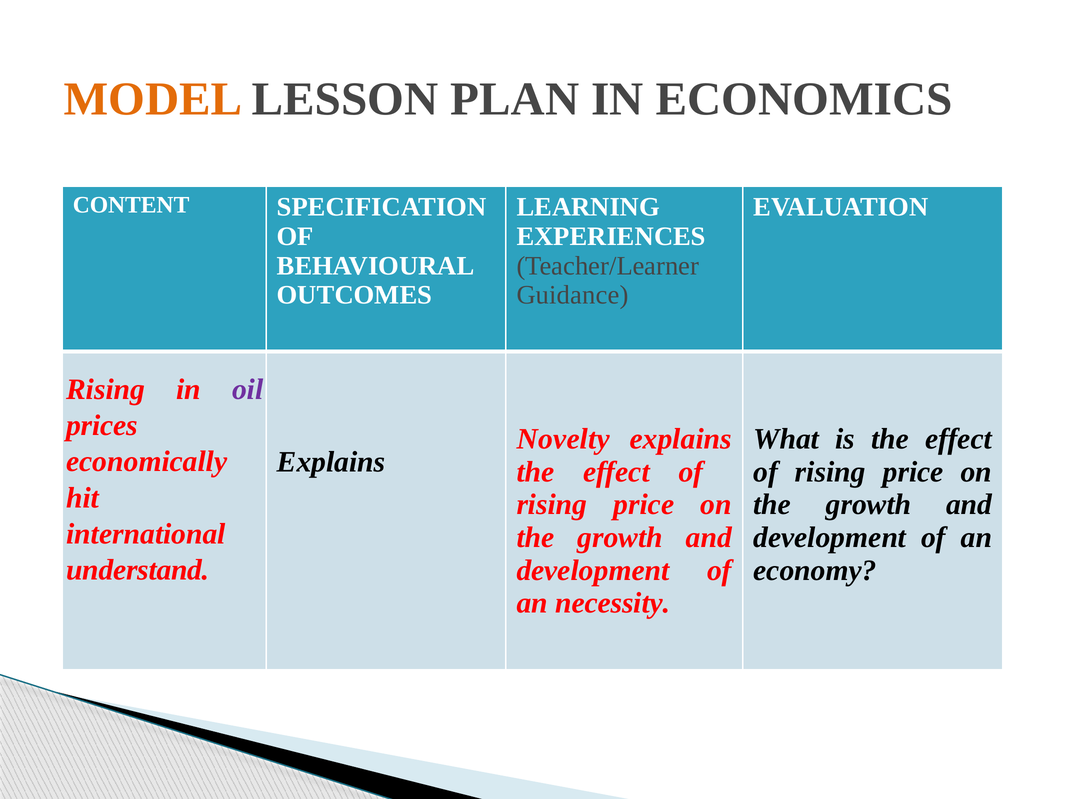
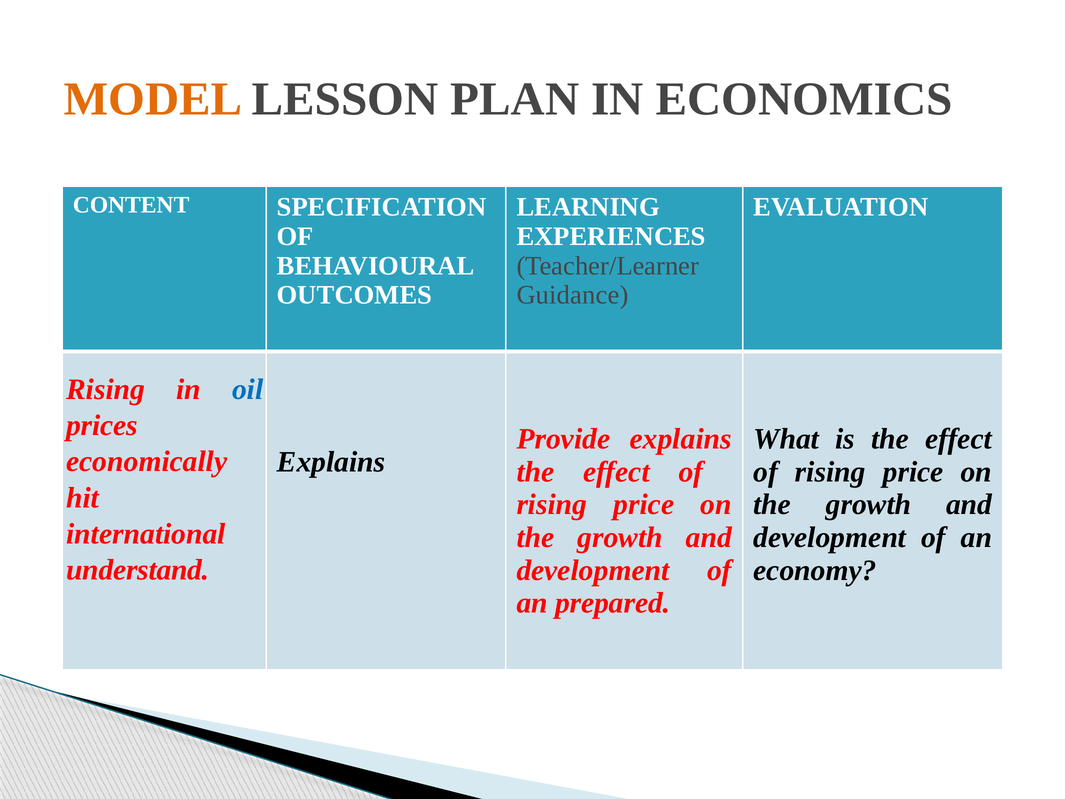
oil colour: purple -> blue (248, 389)
Novelty: Novelty -> Provide (563, 439)
necessity: necessity -> prepared (613, 603)
